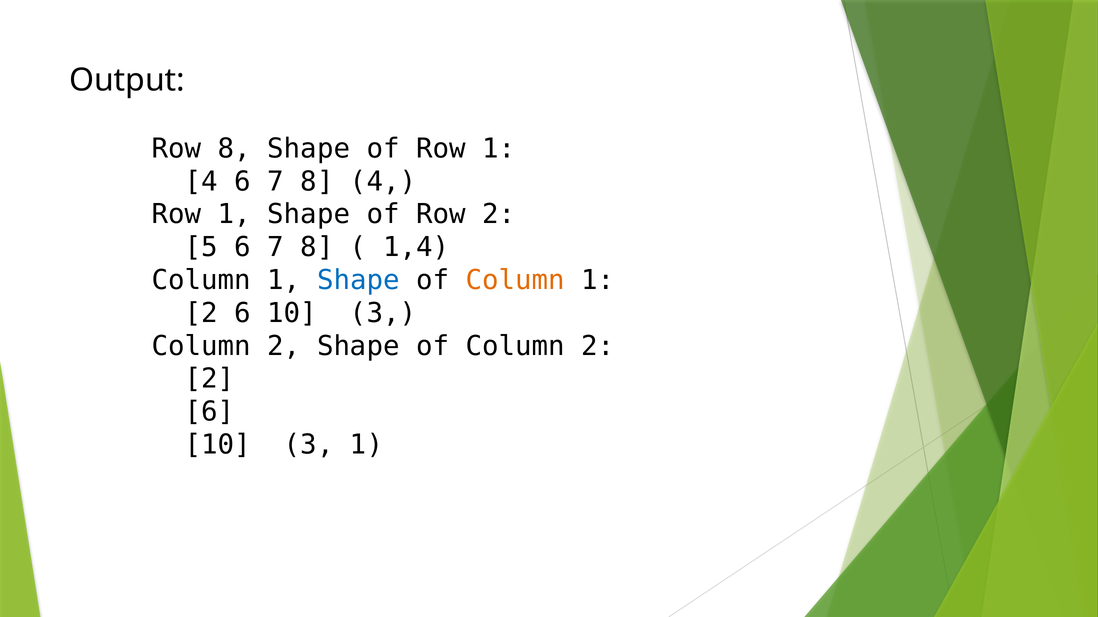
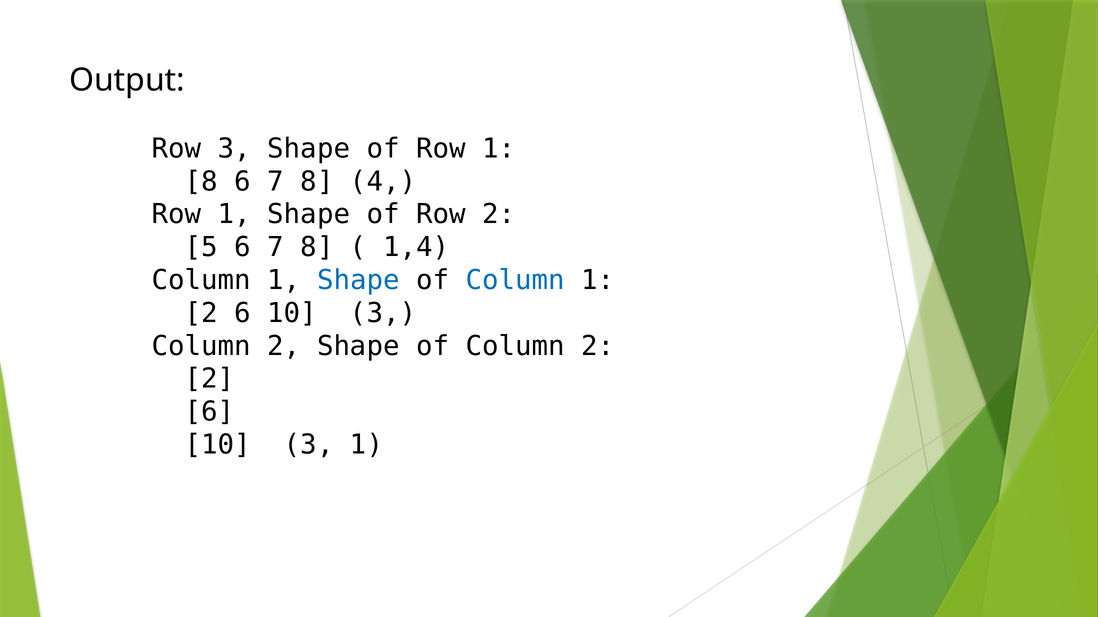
Row 8: 8 -> 3 (234, 149)
4: 4 -> 8 (201, 182)
Column colour: orange -> blue (515, 280)
